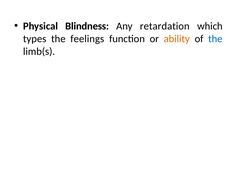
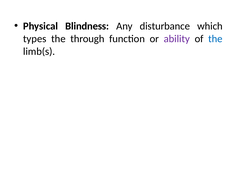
retardation: retardation -> disturbance (165, 26)
feelings: feelings -> through (87, 39)
ability colour: orange -> purple (177, 39)
